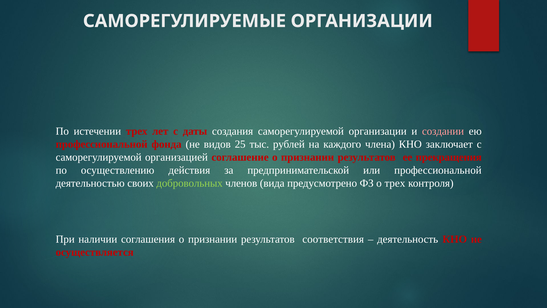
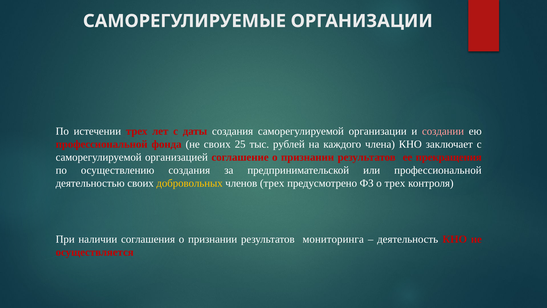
не видов: видов -> своих (217, 144)
осуществлению действия: действия -> создания (189, 170)
добровольных colour: light green -> yellow (190, 183)
членов вида: вида -> трех (272, 183)
соответствия: соответствия -> мониторинга (333, 239)
